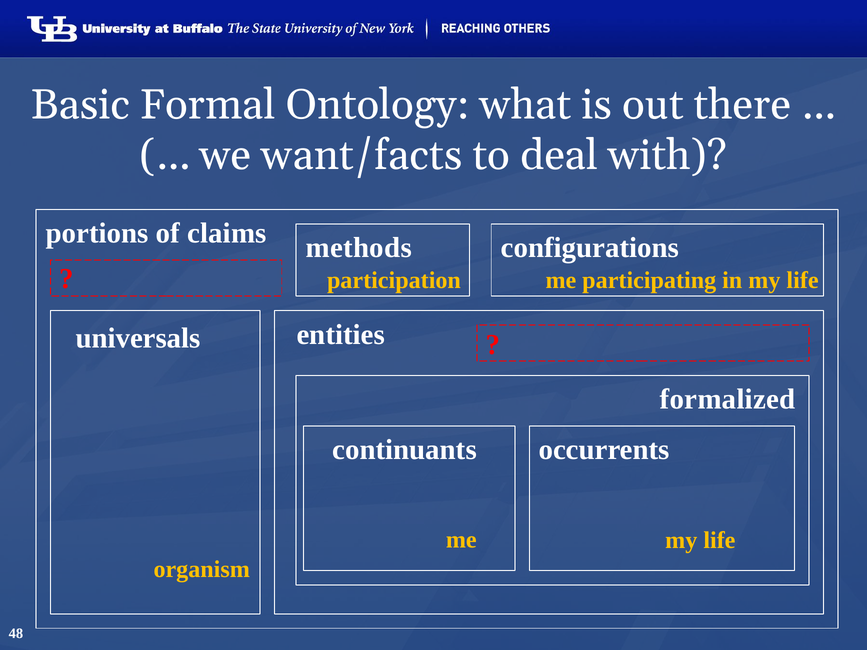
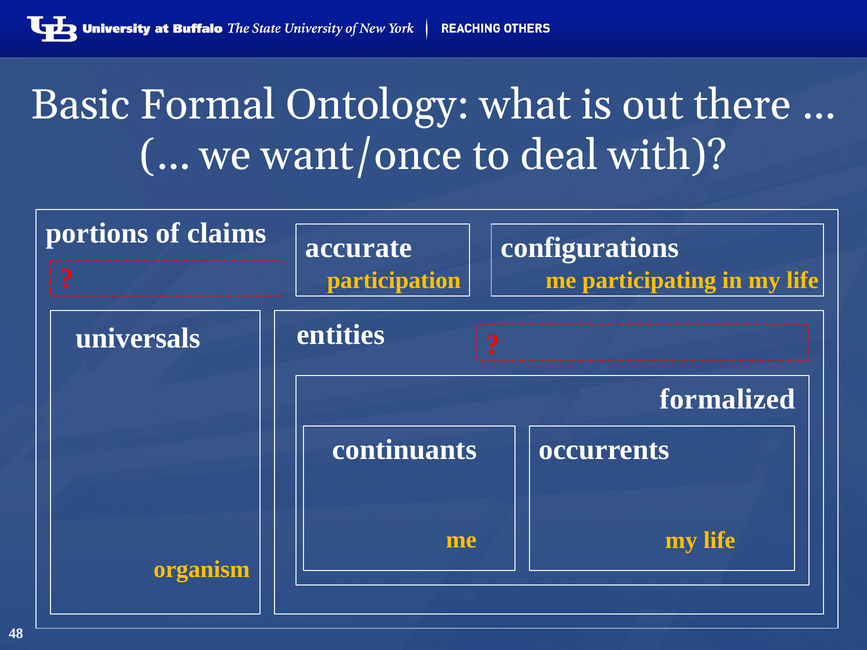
want/facts: want/facts -> want/once (362, 155)
methods: methods -> accurate (359, 248)
